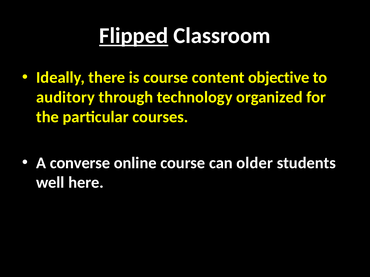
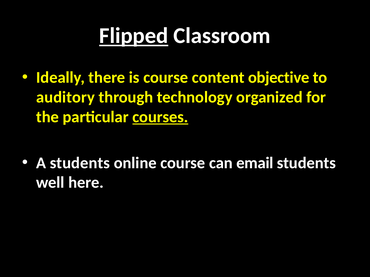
courses underline: none -> present (160, 117)
A converse: converse -> students (80, 163)
older: older -> email (255, 163)
